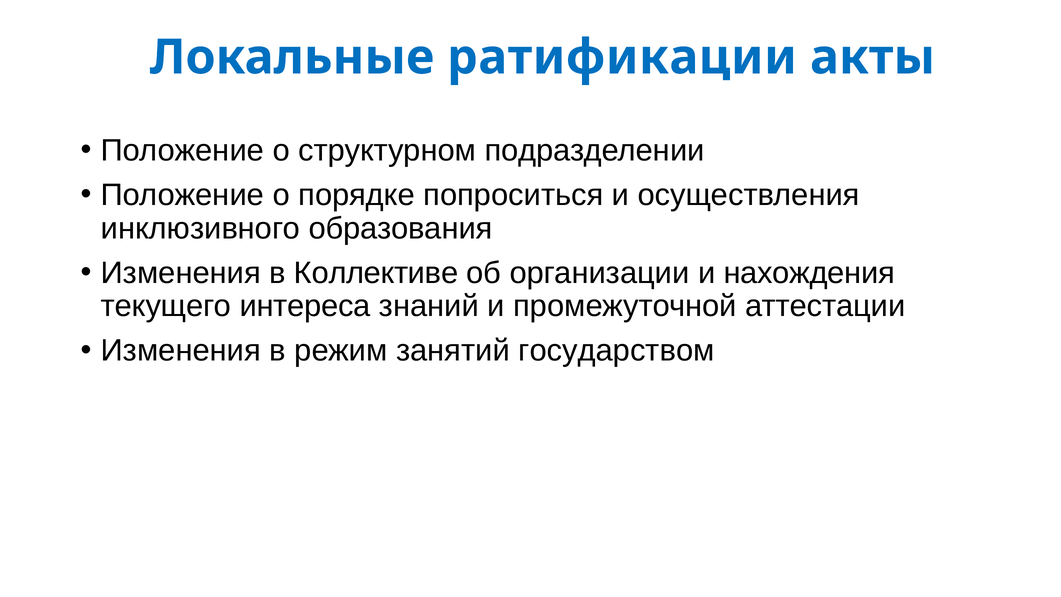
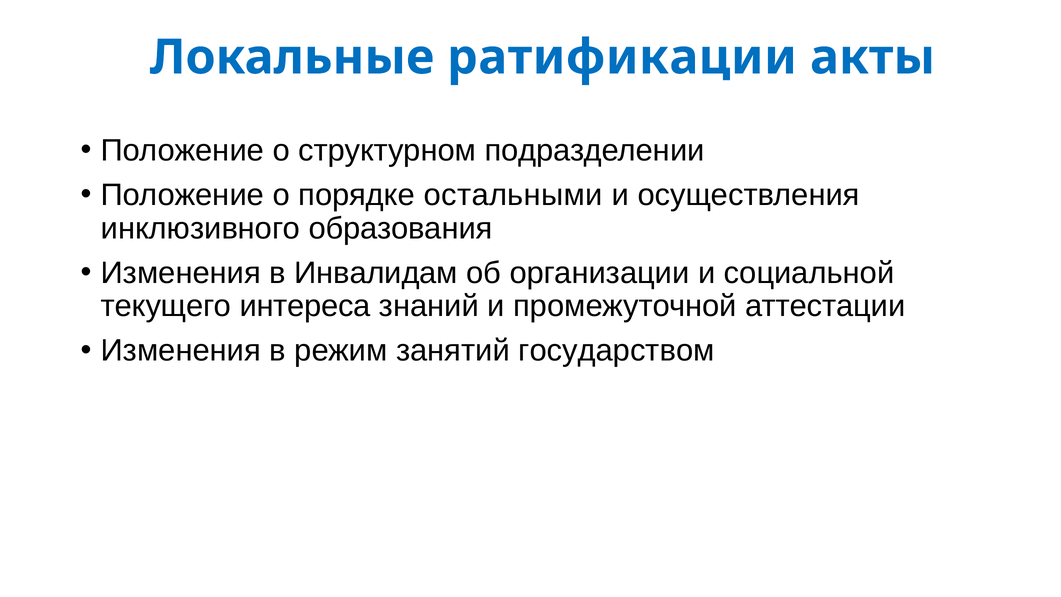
попроситься: попроситься -> остальными (513, 195)
Коллективе: Коллективе -> Инвалидам (376, 273)
нахождения: нахождения -> социальной (809, 273)
